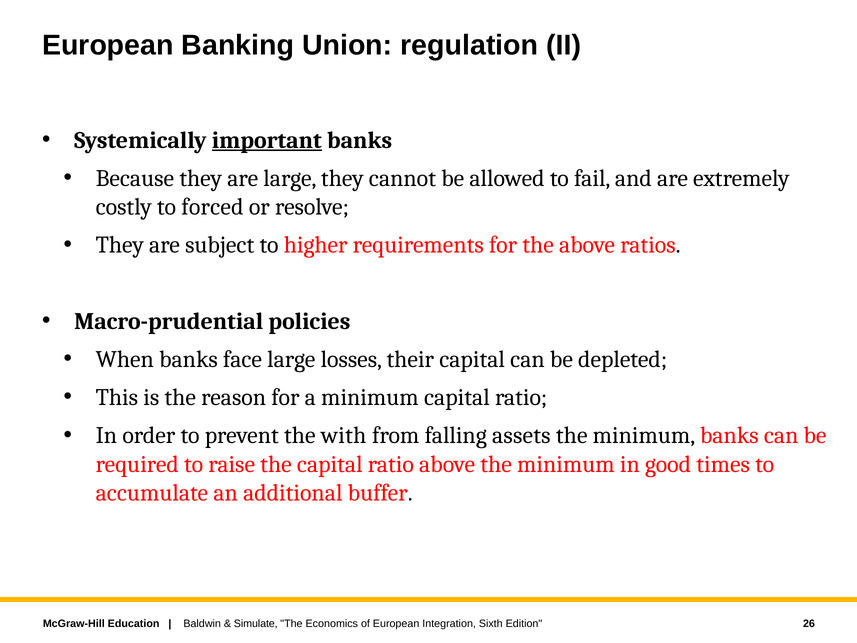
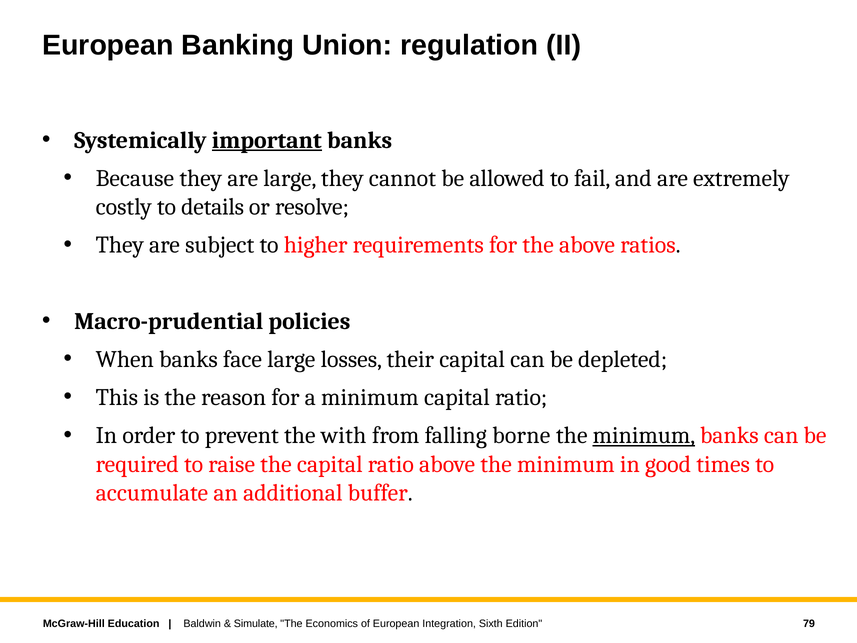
forced: forced -> details (213, 207)
assets: assets -> borne (521, 435)
minimum underline: none -> present (644, 435)
26: 26 -> 79 (809, 623)
